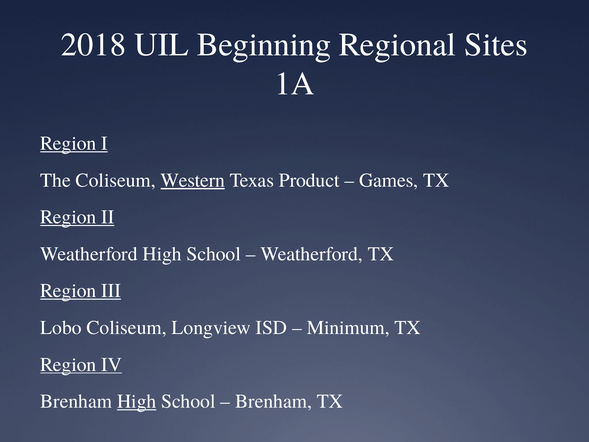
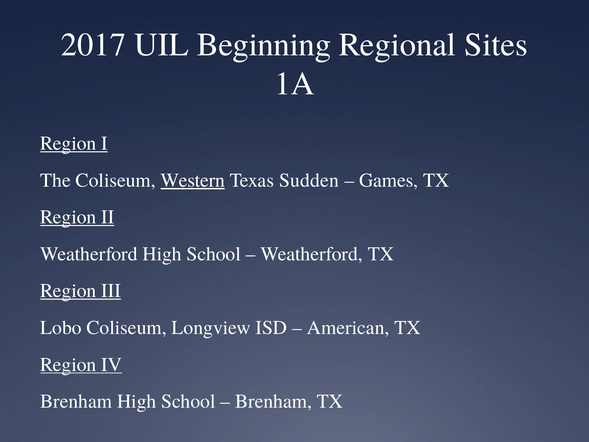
2018: 2018 -> 2017 (93, 45)
Product: Product -> Sudden (309, 180)
Minimum: Minimum -> American (348, 327)
High underline: present -> none (137, 401)
